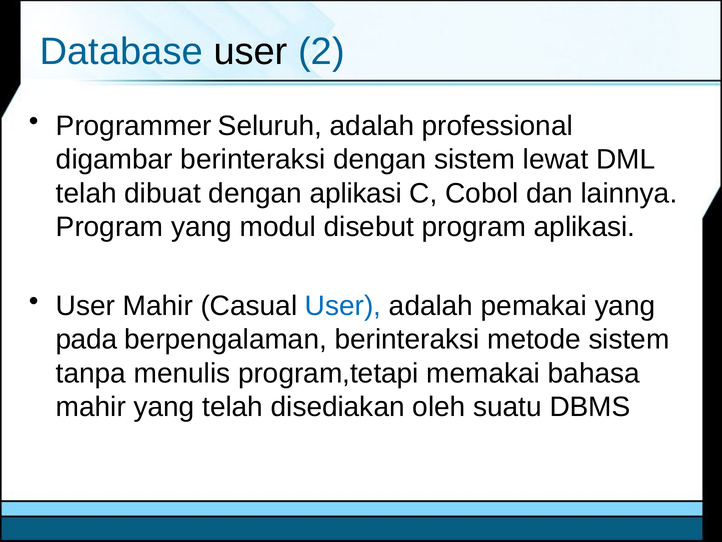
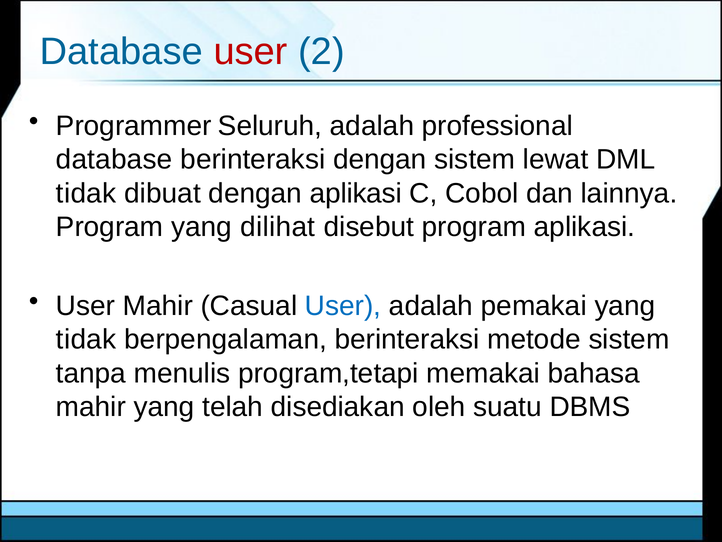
user colour: black -> red (251, 52)
digambar: digambar -> database (114, 159)
telah: telah -> tidak (86, 193)
modul: modul -> dilihat (278, 227)
pada: pada -> tidak (86, 339)
